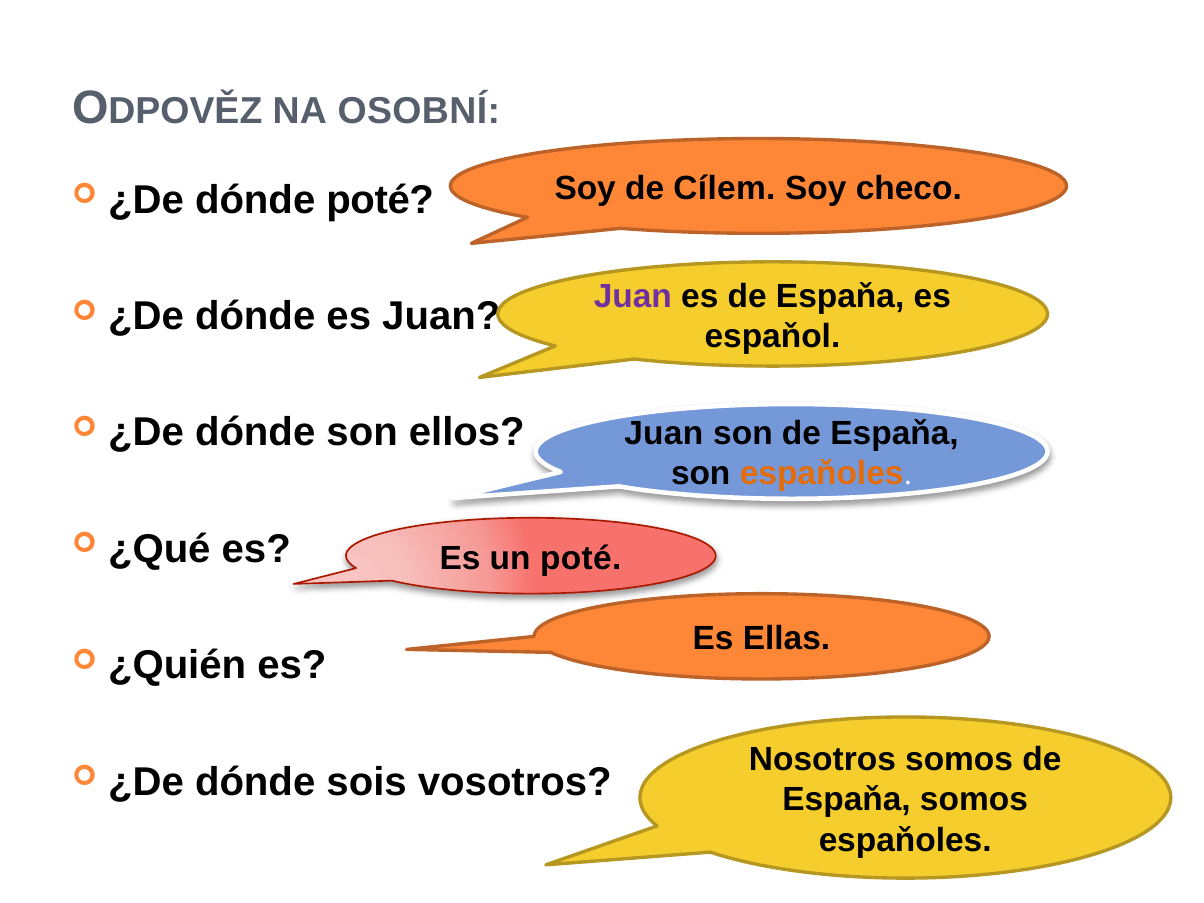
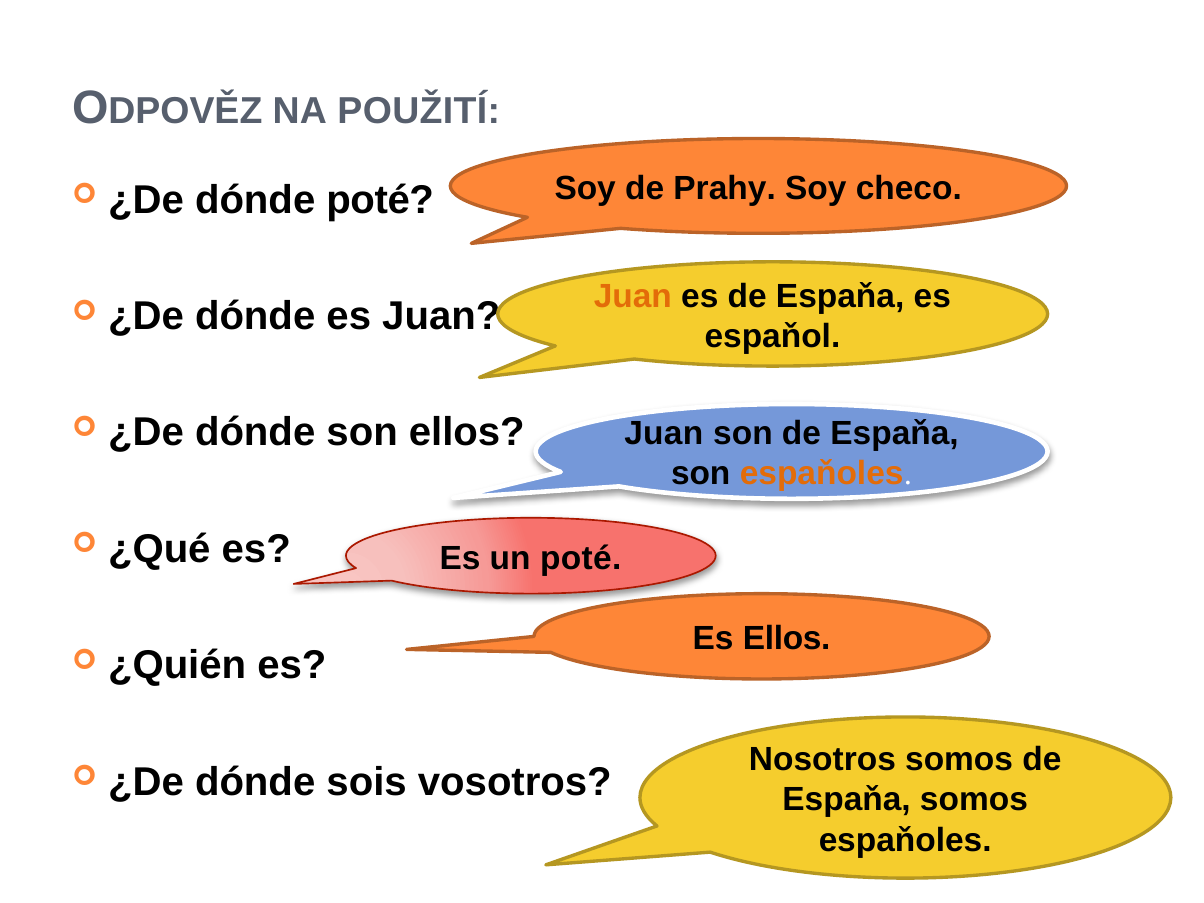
OSOBNÍ: OSOBNÍ -> POUŽITÍ (419, 111)
Cílem: Cílem -> Prahy (725, 188)
Juan colour: purple -> orange (633, 296)
Es Ellas: Ellas -> Ellos (787, 639)
